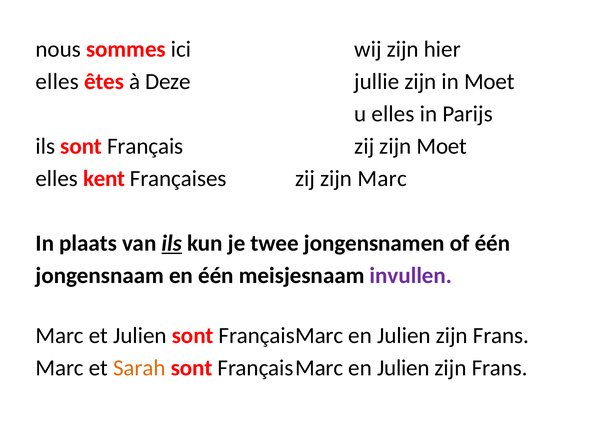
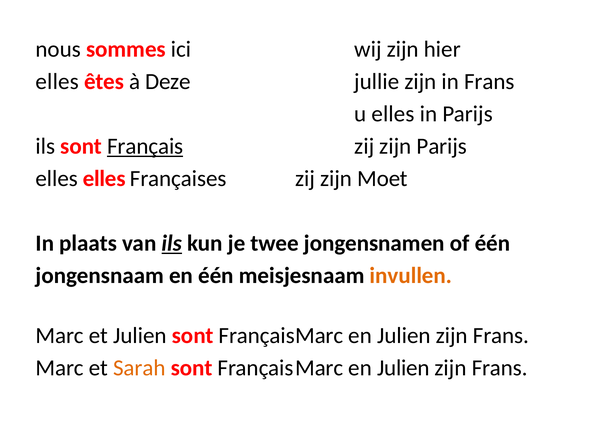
in Moet: Moet -> Frans (489, 82)
Français underline: none -> present (145, 146)
zijn Moet: Moet -> Parijs (442, 146)
elles kent: kent -> elles (104, 179)
zijn Marc: Marc -> Moet (382, 179)
invullen colour: purple -> orange (411, 276)
